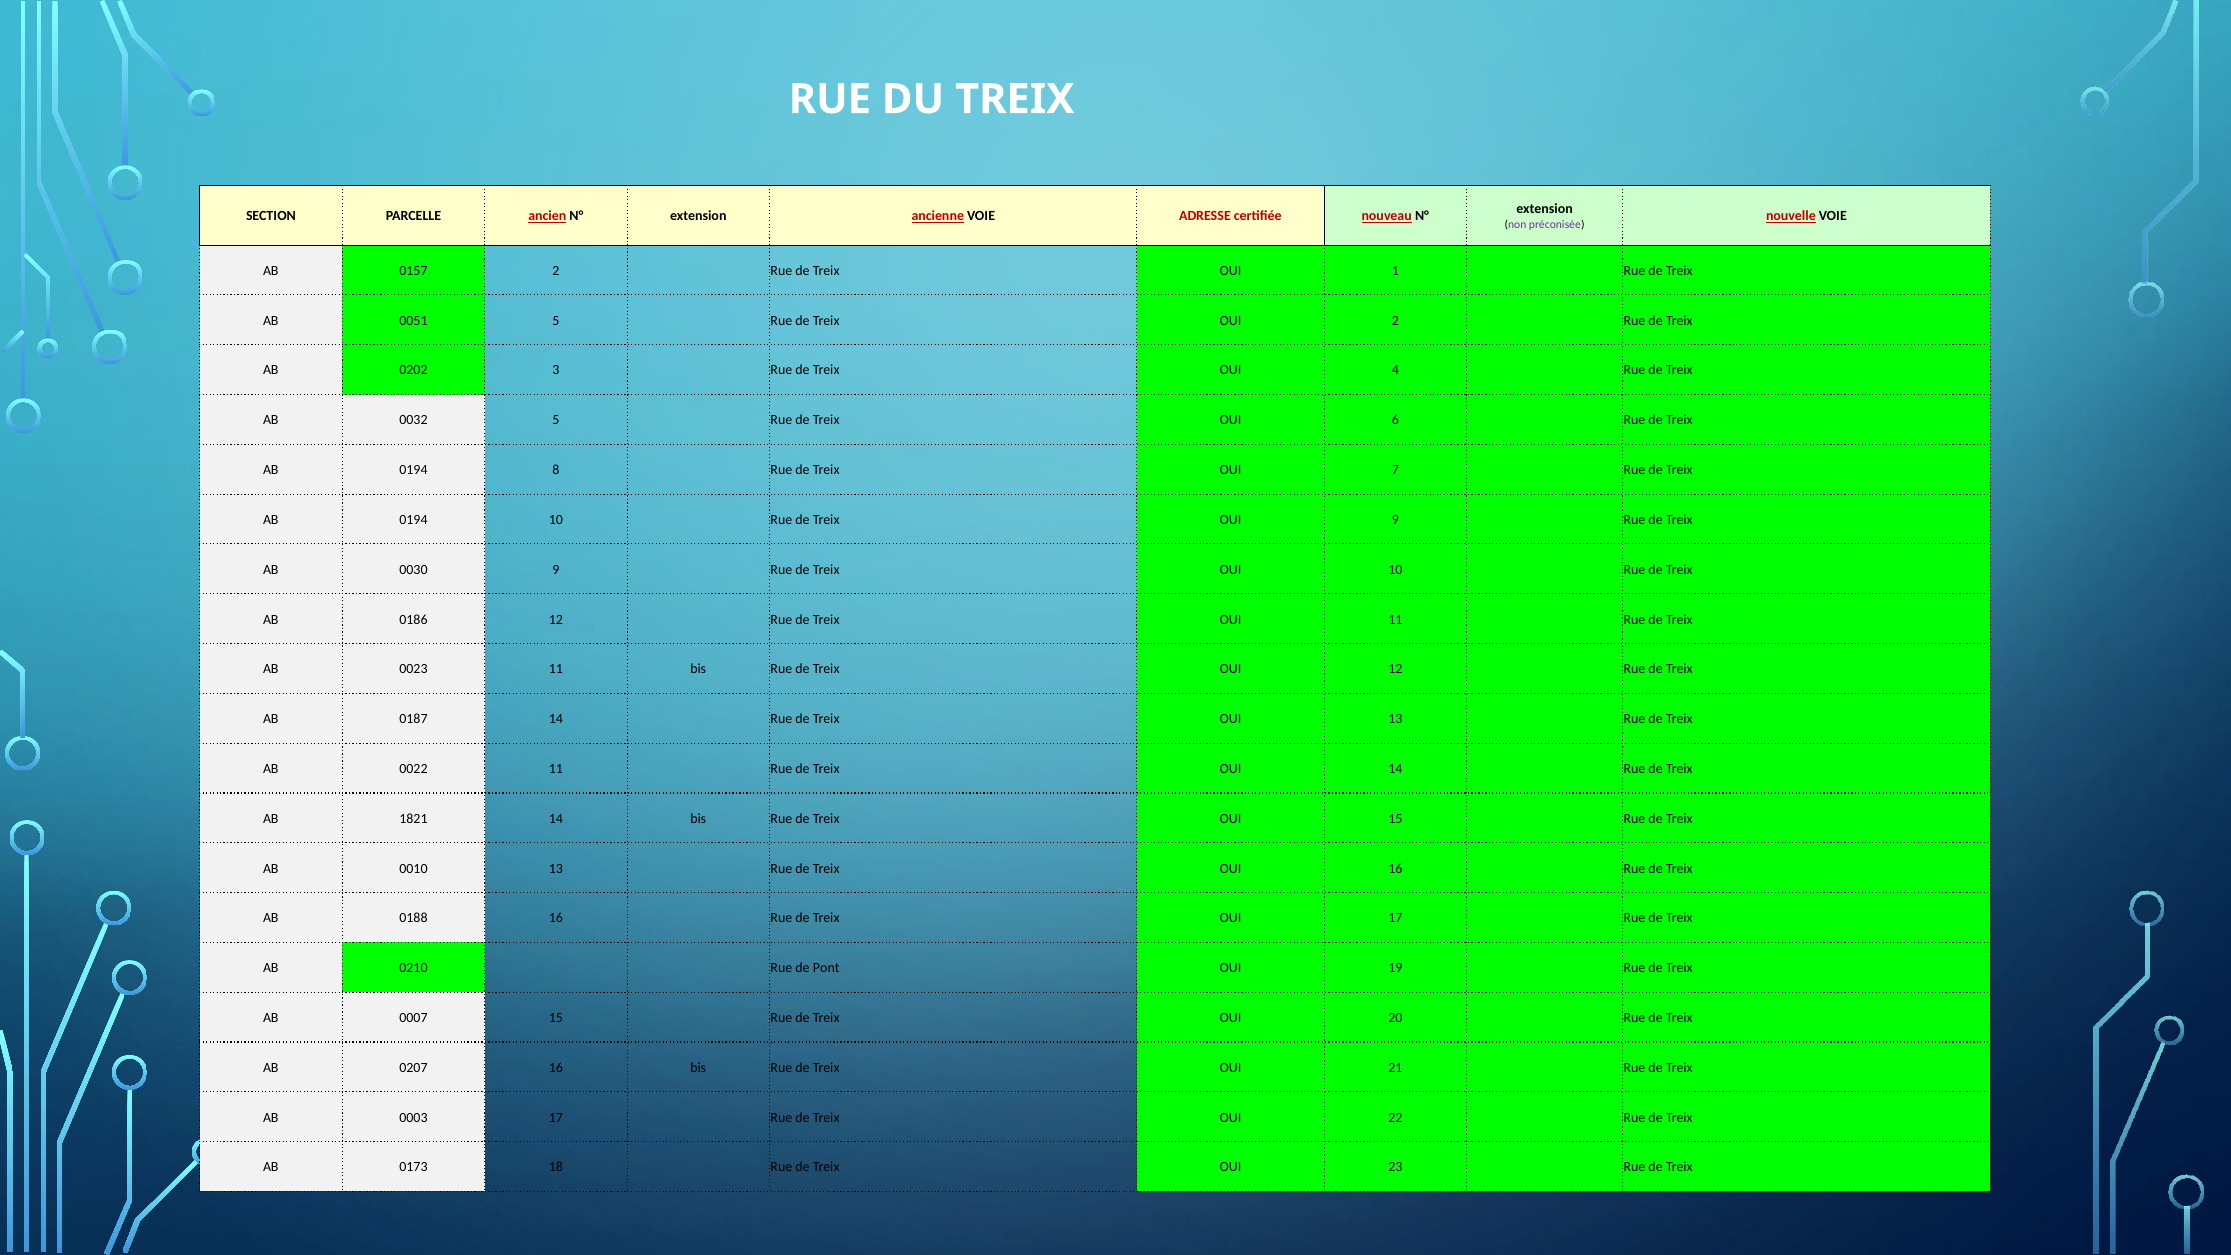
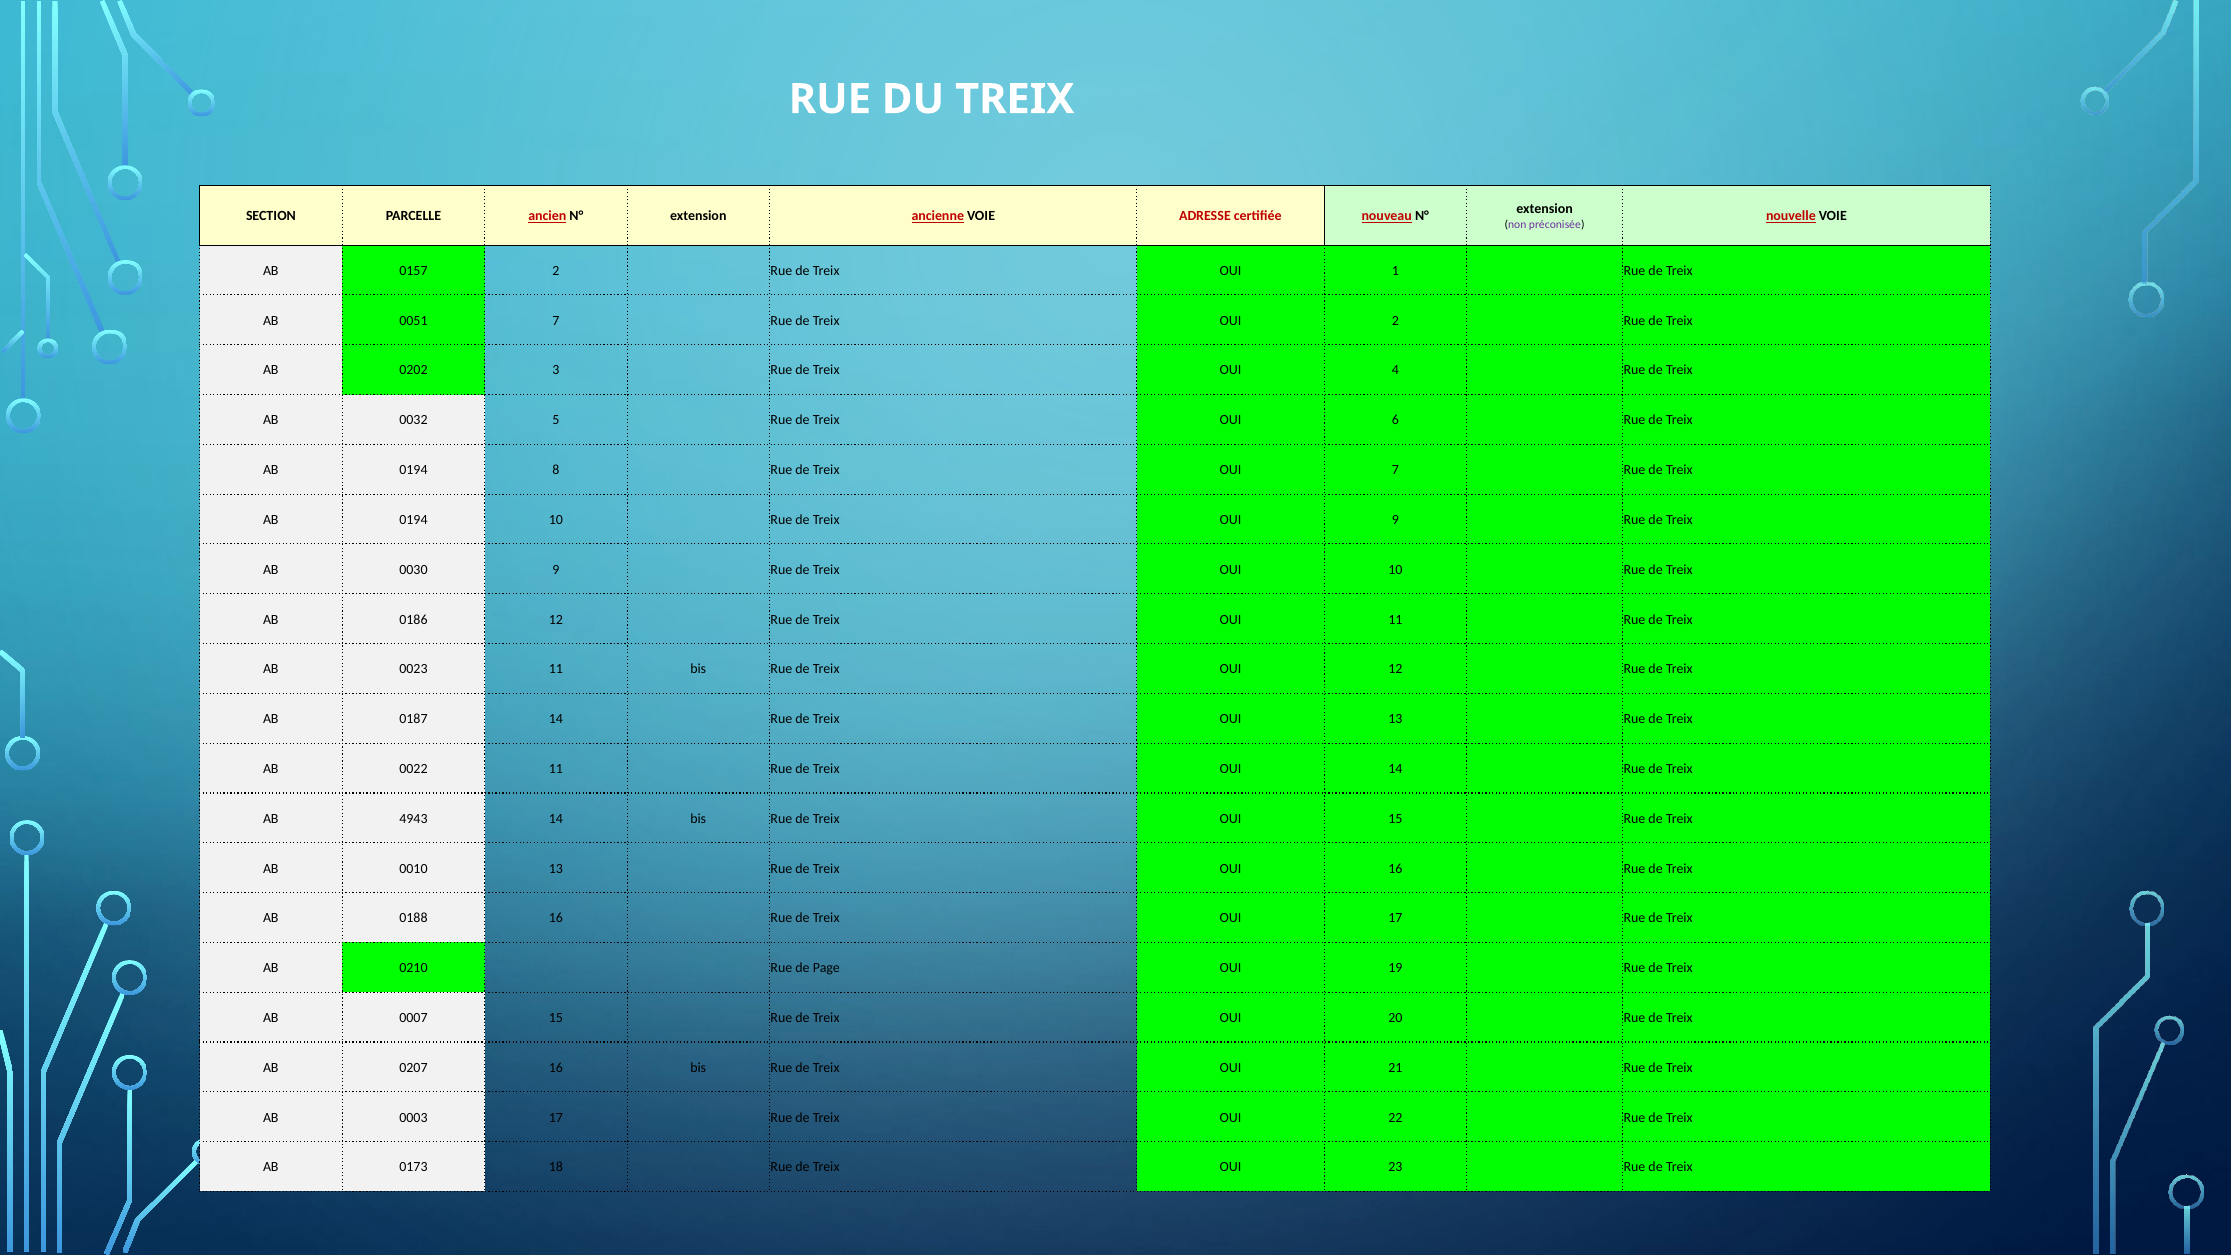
0051 5: 5 -> 7 (556, 321)
1821: 1821 -> 4943 (413, 819)
Pont: Pont -> Page (826, 968)
